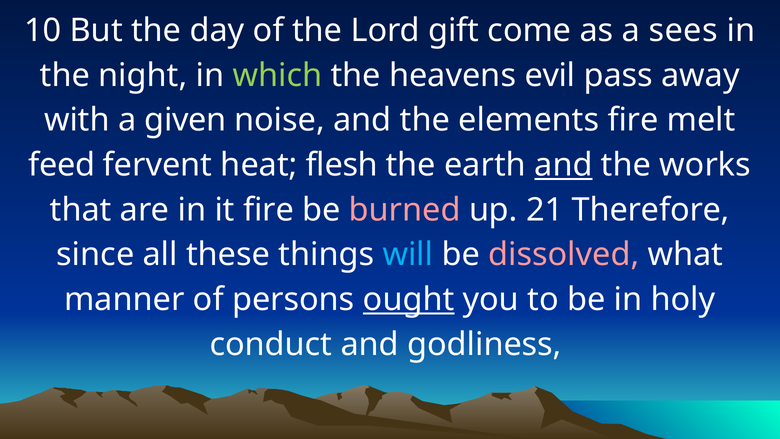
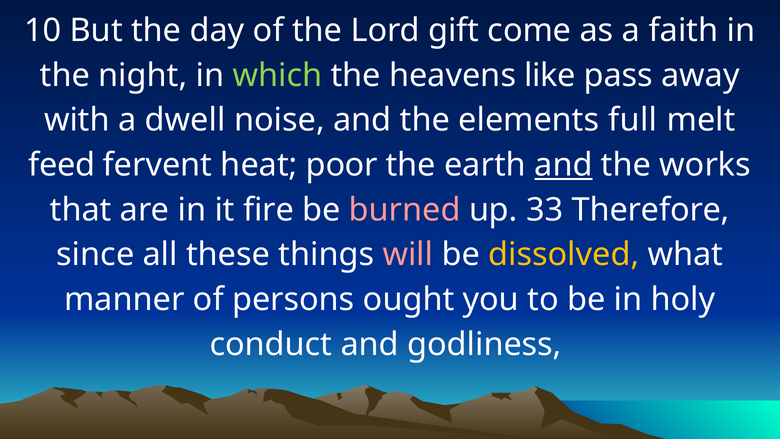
sees: sees -> faith (683, 30)
evil: evil -> like (550, 75)
given: given -> dwell (185, 120)
elements fire: fire -> full (633, 120)
flesh: flesh -> poor (342, 165)
21: 21 -> 33 (545, 210)
will colour: light blue -> pink (408, 255)
dissolved colour: pink -> yellow (564, 255)
ought underline: present -> none (409, 299)
